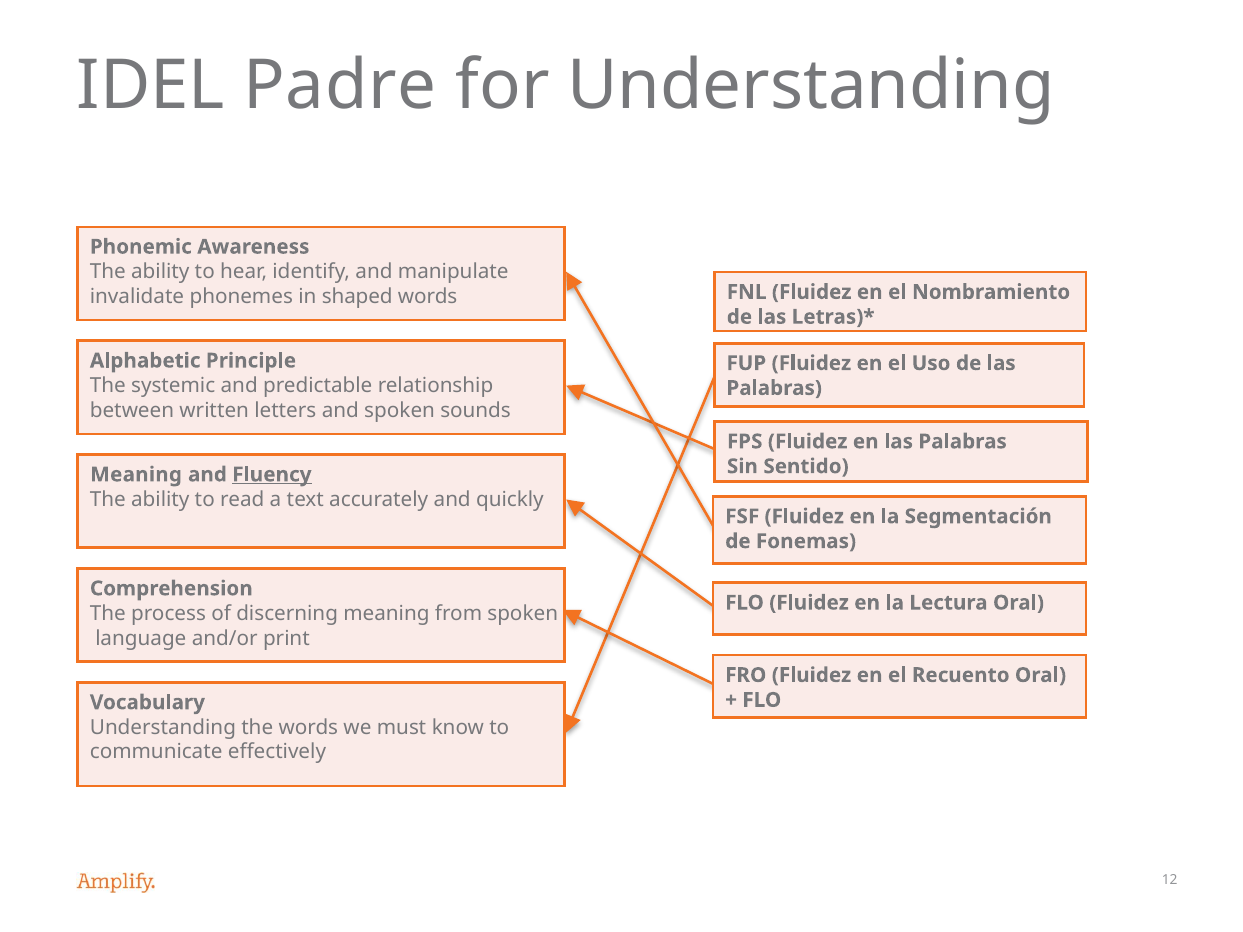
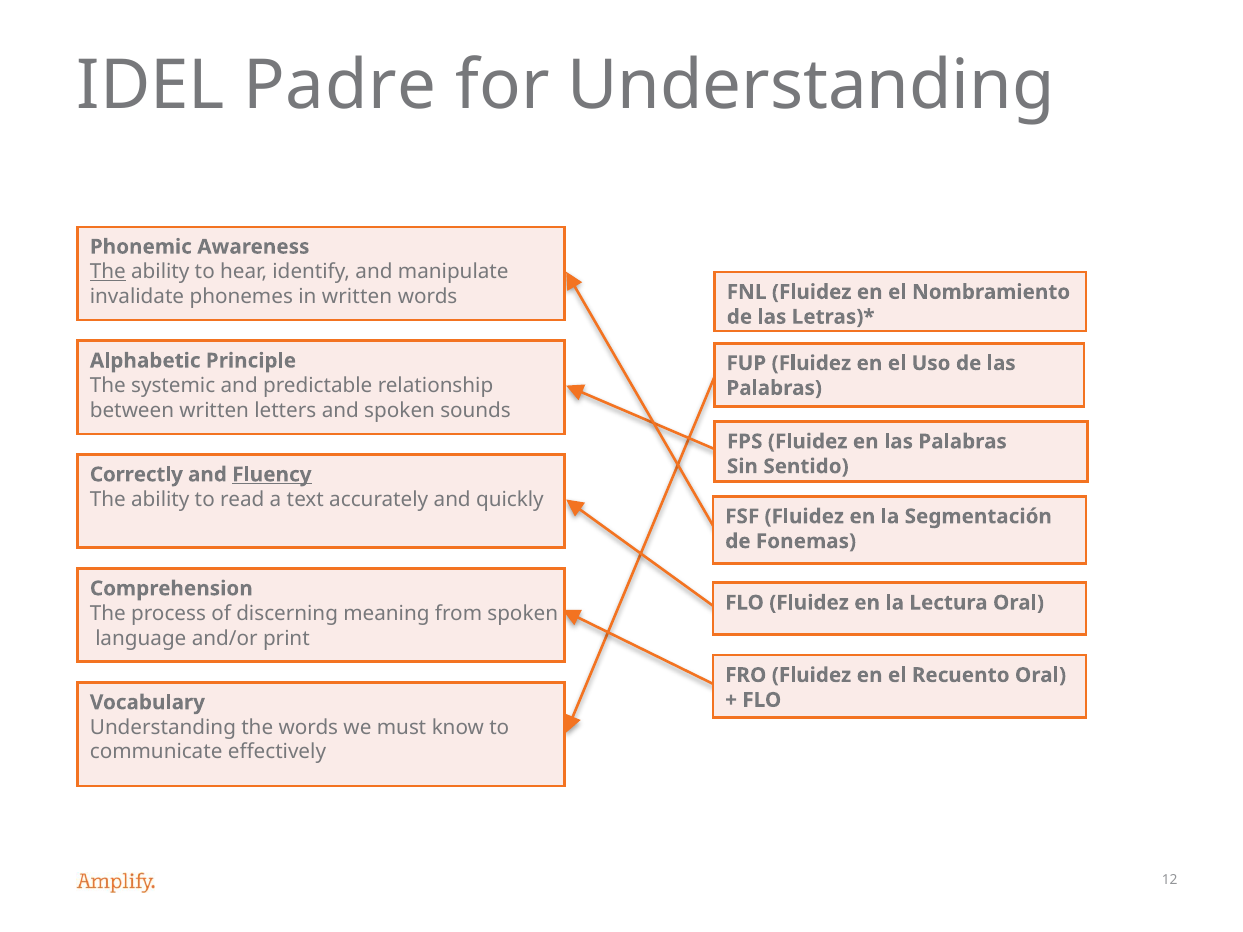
The underline: none -> present (108, 272)
in shaped: shaped -> written (357, 297)
Meaning: Meaning -> Correctly (136, 475)
